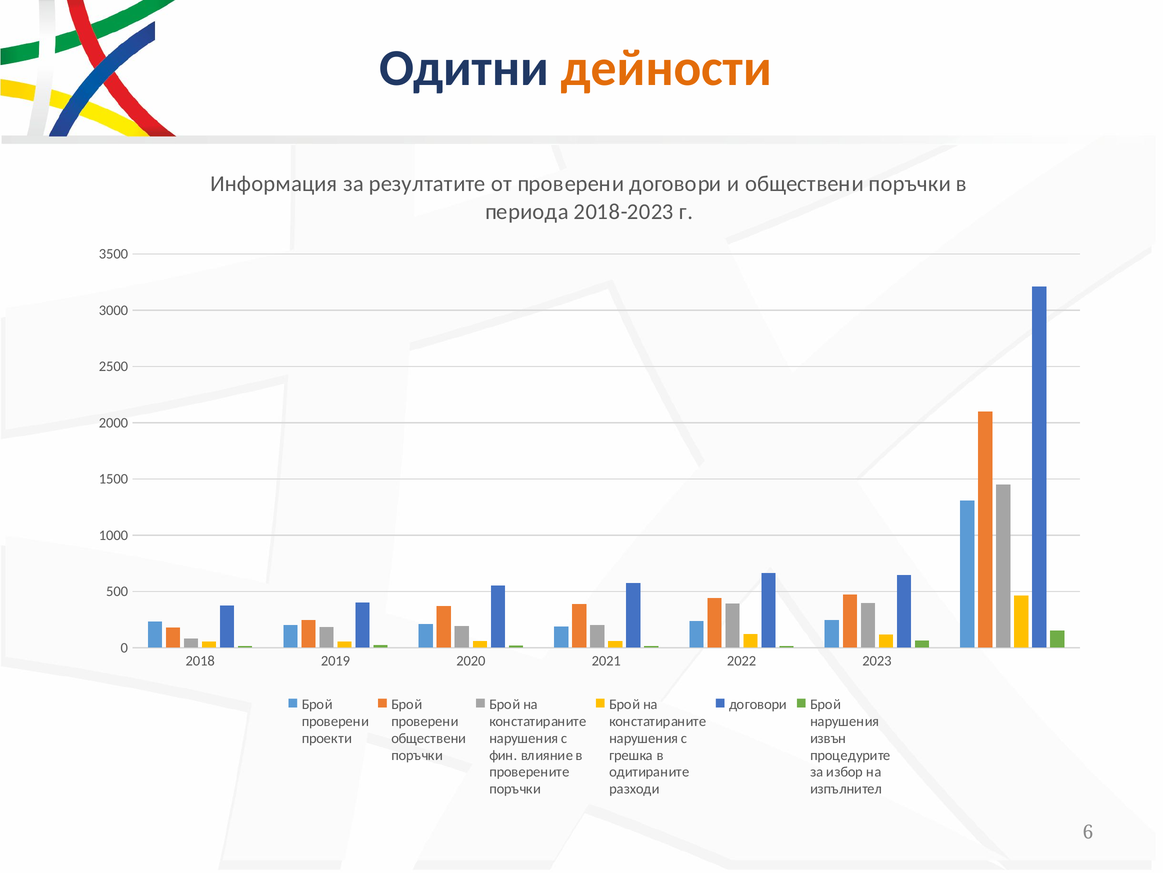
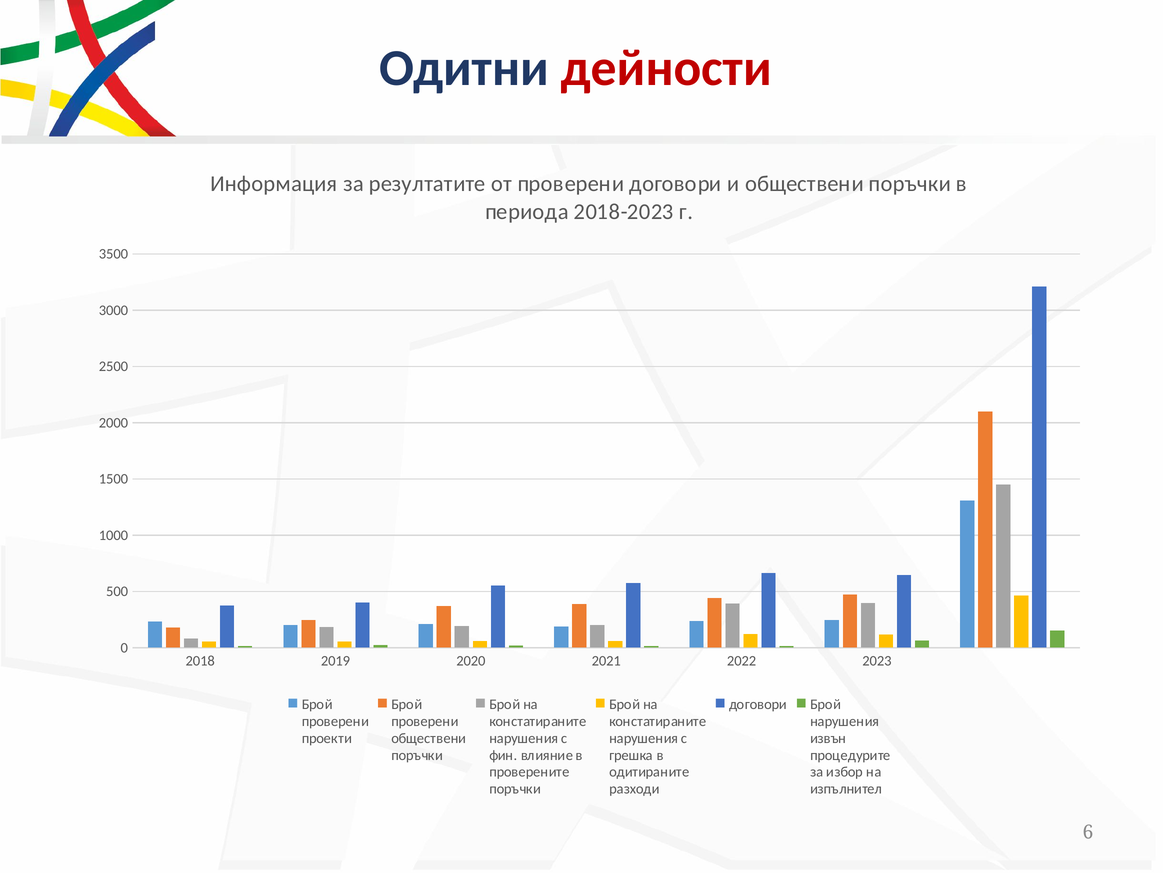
дейности colour: orange -> red (666, 68)
